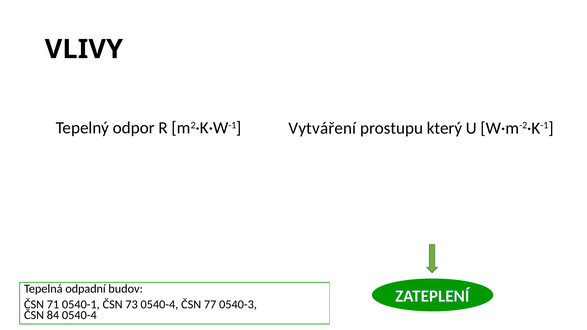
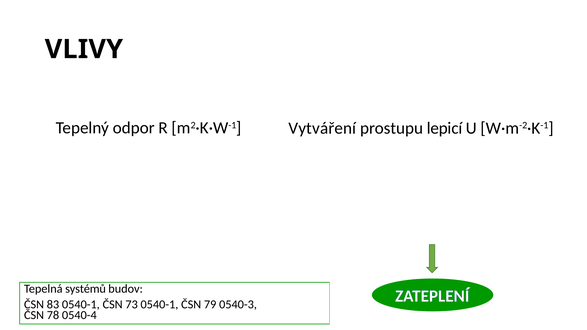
který: který -> lepicí (445, 128)
odpadní: odpadní -> systémů (86, 289)
71: 71 -> 83 (53, 305)
73 0540-4: 0540-4 -> 0540-1 (159, 305)
77: 77 -> 79 (210, 305)
84: 84 -> 78 (53, 315)
